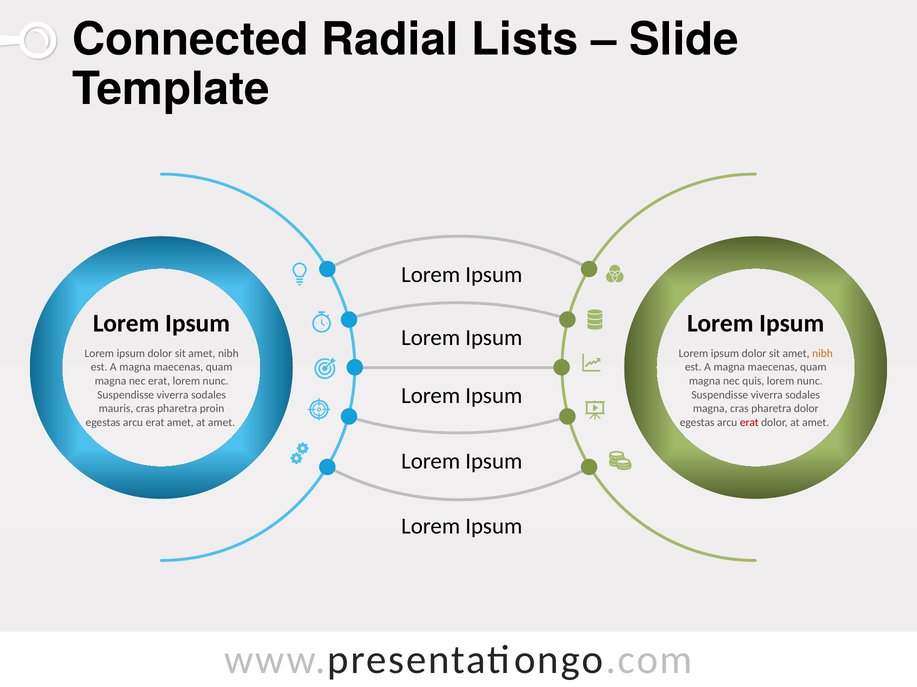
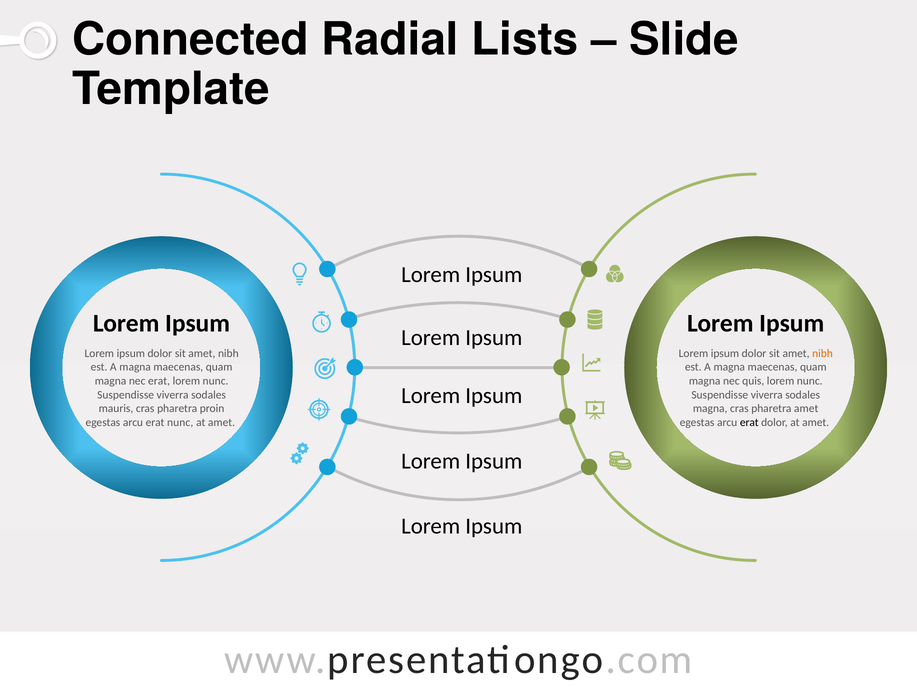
pharetra dolor: dolor -> amet (806, 409)
erat amet: amet -> nunc (180, 423)
erat colour: red -> black (749, 423)
